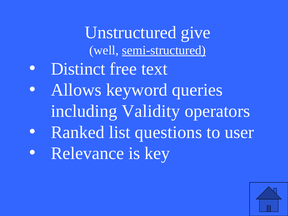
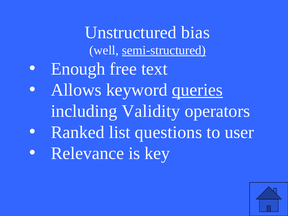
give: give -> bias (195, 32)
Distinct: Distinct -> Enough (78, 69)
queries underline: none -> present (197, 90)
